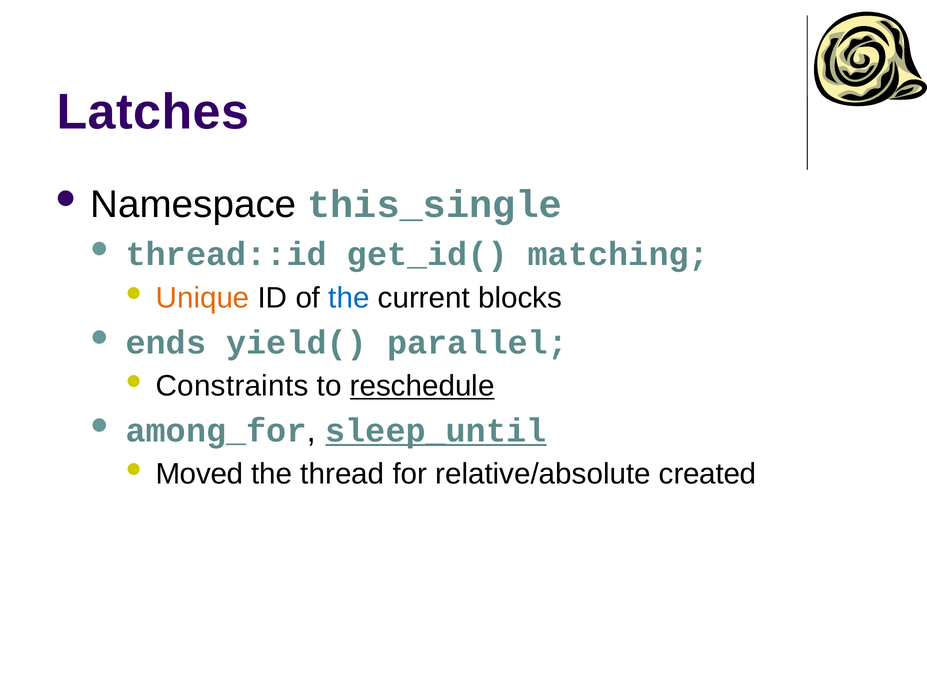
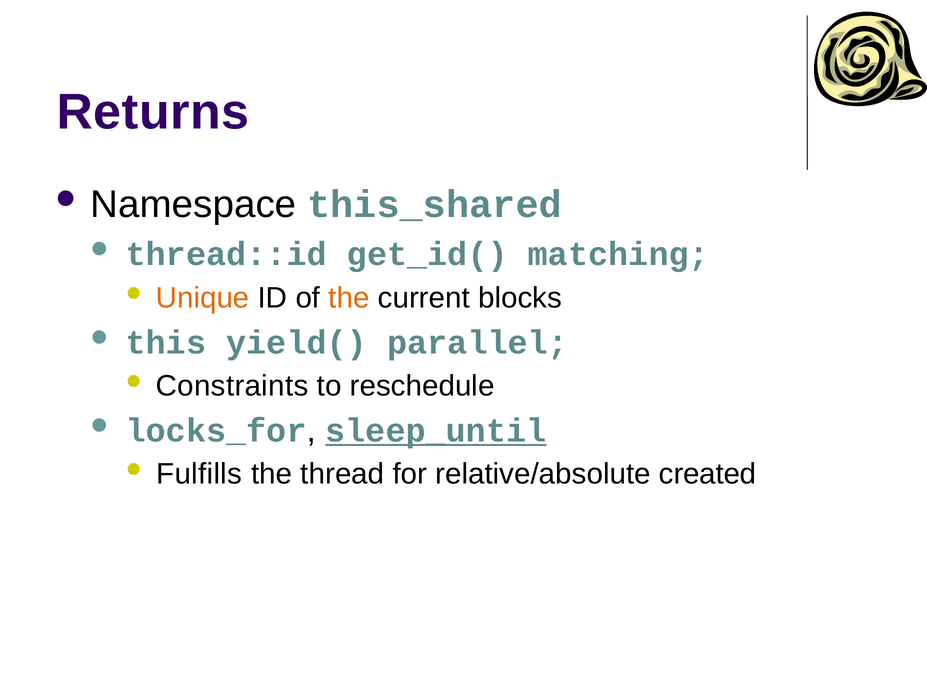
Latches: Latches -> Returns (153, 112)
this_single: this_single -> this_shared (435, 205)
the colour: blue -> orange (349, 298)
ends: ends -> this (166, 343)
reschedule underline: present -> none (422, 386)
among_for: among_for -> locks_for (216, 431)
Moved: Moved -> Fulfills (199, 474)
